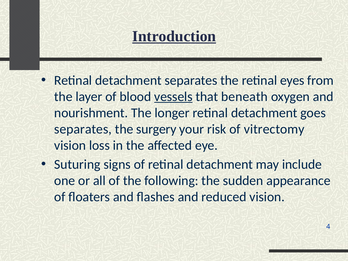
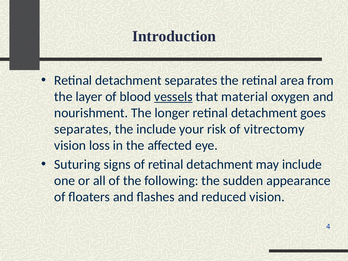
Introduction underline: present -> none (174, 36)
eyes: eyes -> area (292, 80)
beneath: beneath -> material (245, 97)
the surgery: surgery -> include (156, 129)
